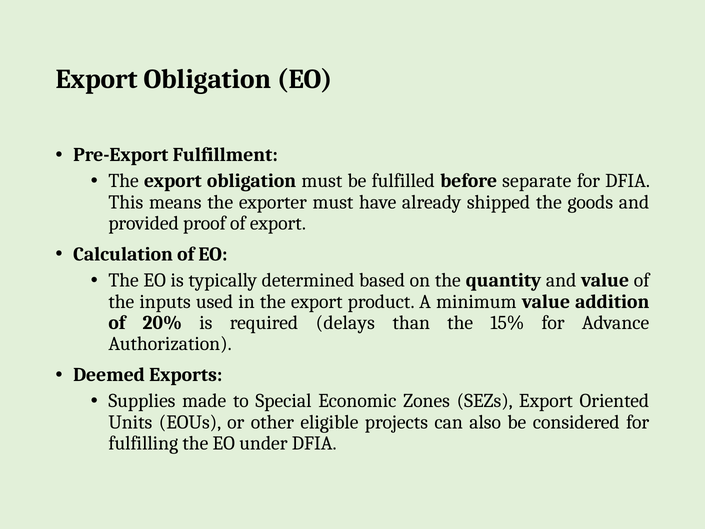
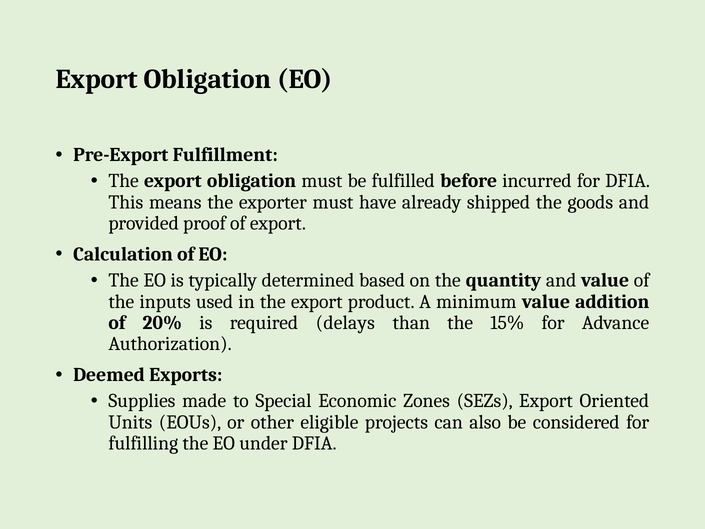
separate: separate -> incurred (537, 181)
